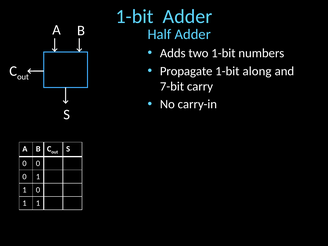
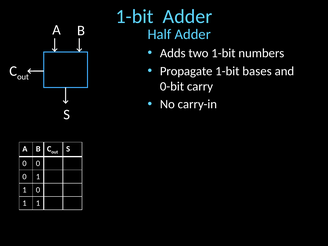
along: along -> bases (257, 71)
7-bit: 7-bit -> 0-bit (172, 86)
